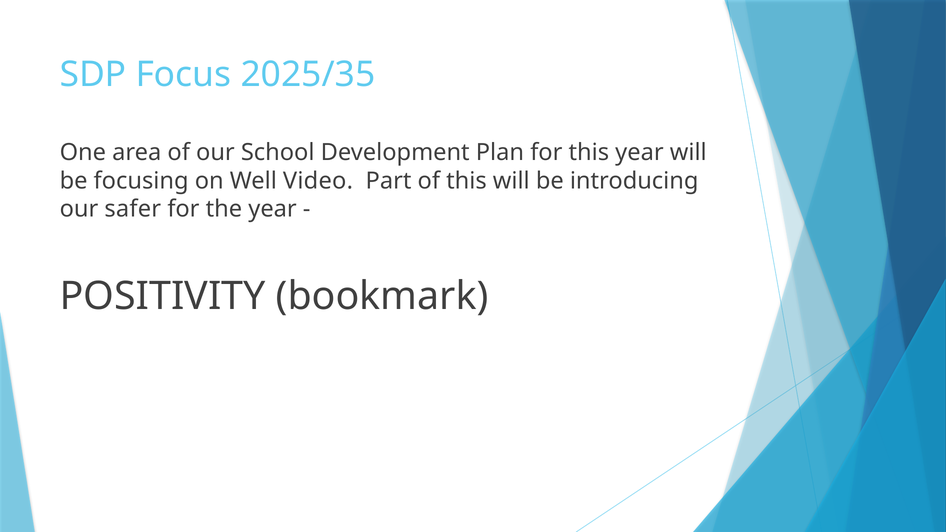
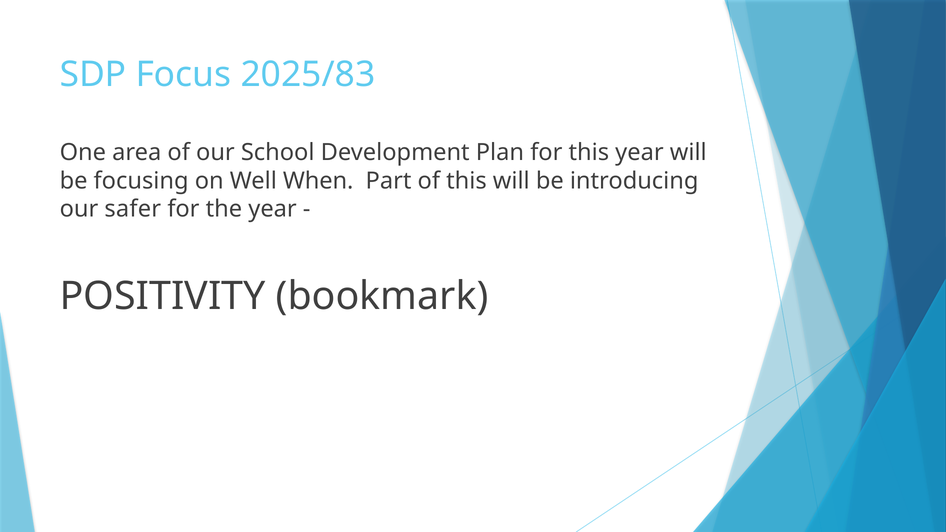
2025/35: 2025/35 -> 2025/83 (308, 75)
Video: Video -> When (318, 181)
